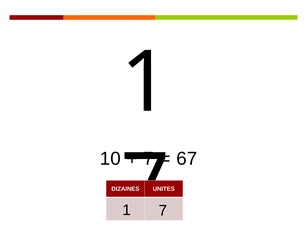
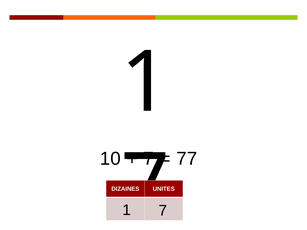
67: 67 -> 77 (187, 159)
